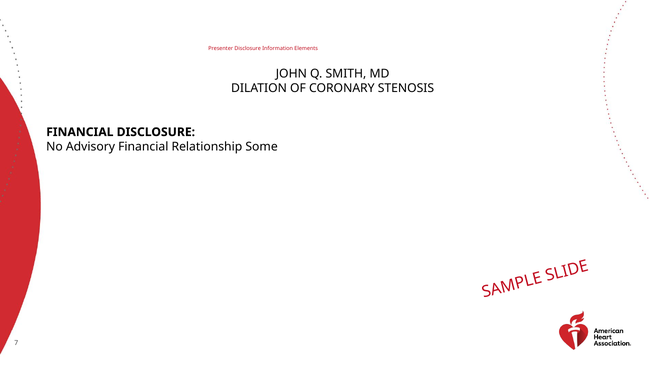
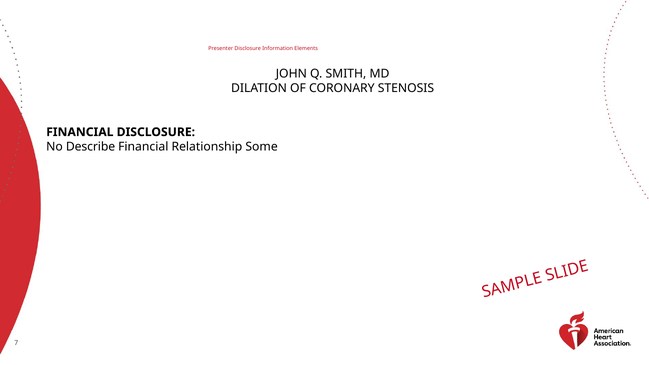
Advisory: Advisory -> Describe (91, 147)
